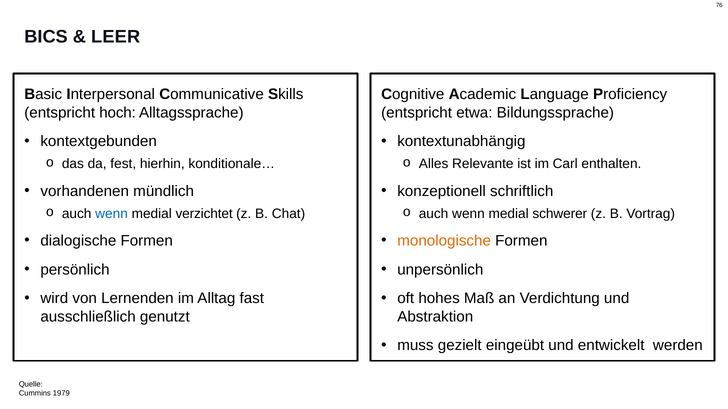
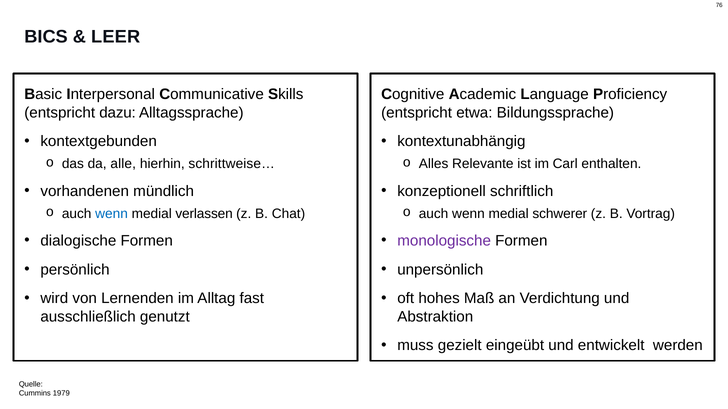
hoch: hoch -> dazu (118, 113)
fest: fest -> alle (123, 164)
konditionale…: konditionale… -> schrittweise… (232, 164)
verzichtet: verzichtet -> verlassen (204, 214)
monologische colour: orange -> purple (444, 241)
